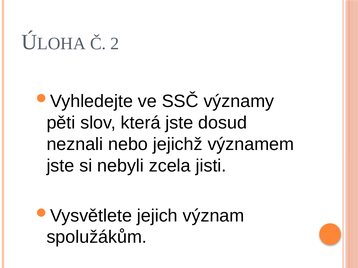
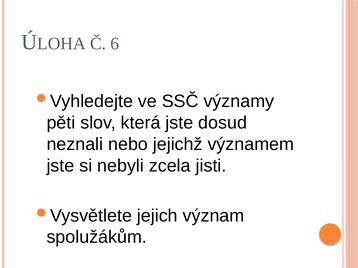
2: 2 -> 6 (115, 44)
